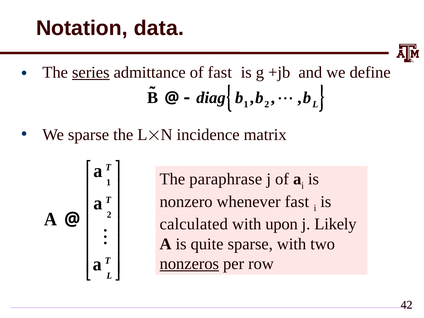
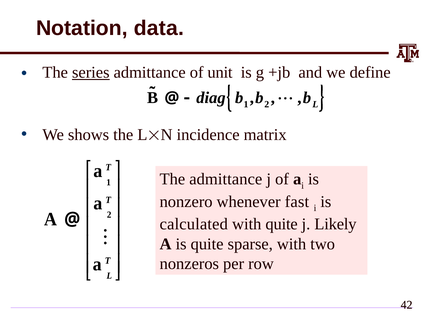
of fast: fast -> unit (220, 73)
We sparse: sparse -> shows (89, 135)
The paraphrase: paraphrase -> admittance (226, 179)
with upon: upon -> quite (282, 224)
nonzeros underline: present -> none (189, 264)
